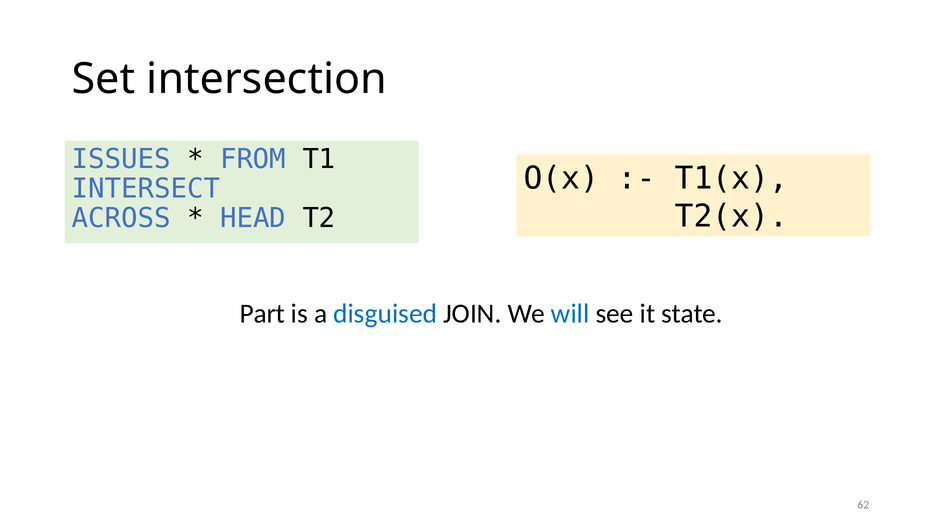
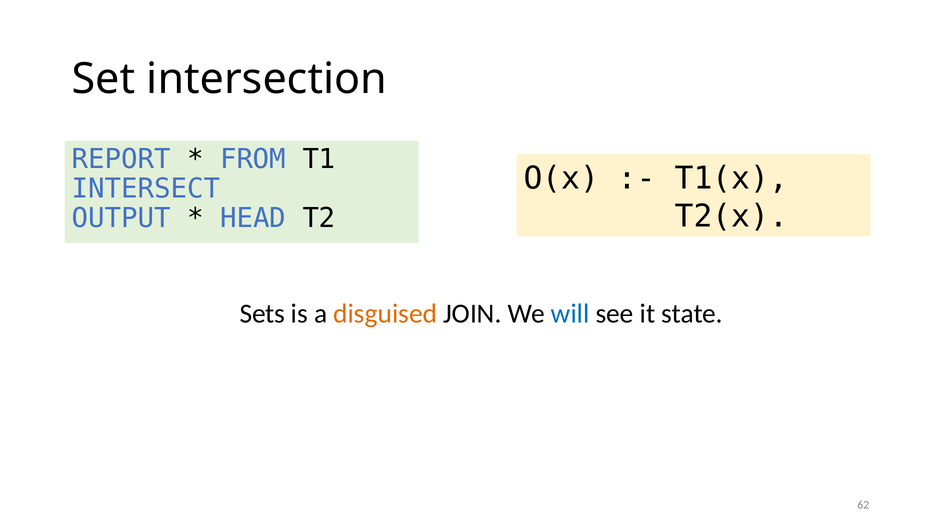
ISSUES: ISSUES -> REPORT (121, 159)
ACROSS: ACROSS -> OUTPUT (121, 218)
Part: Part -> Sets (262, 314)
disguised colour: blue -> orange (385, 314)
